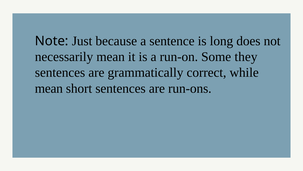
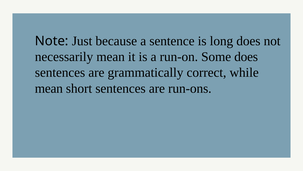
Some they: they -> does (246, 57)
